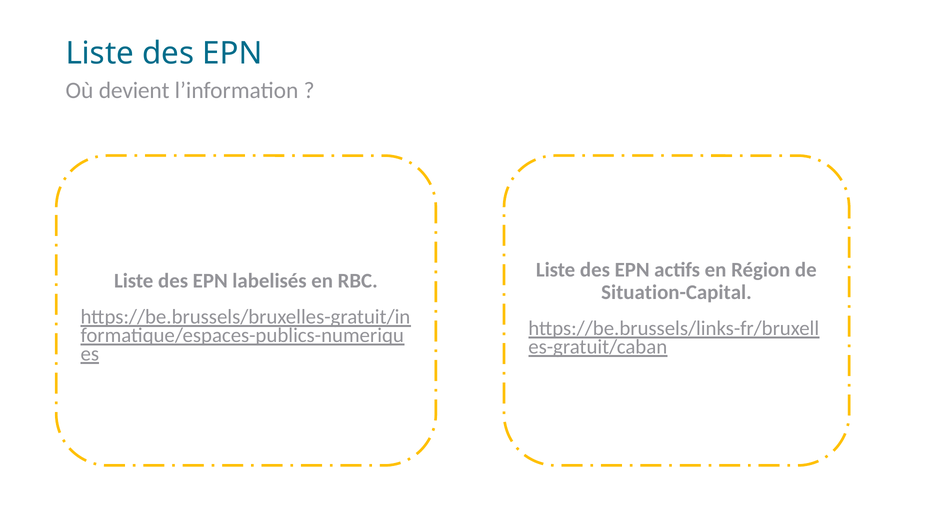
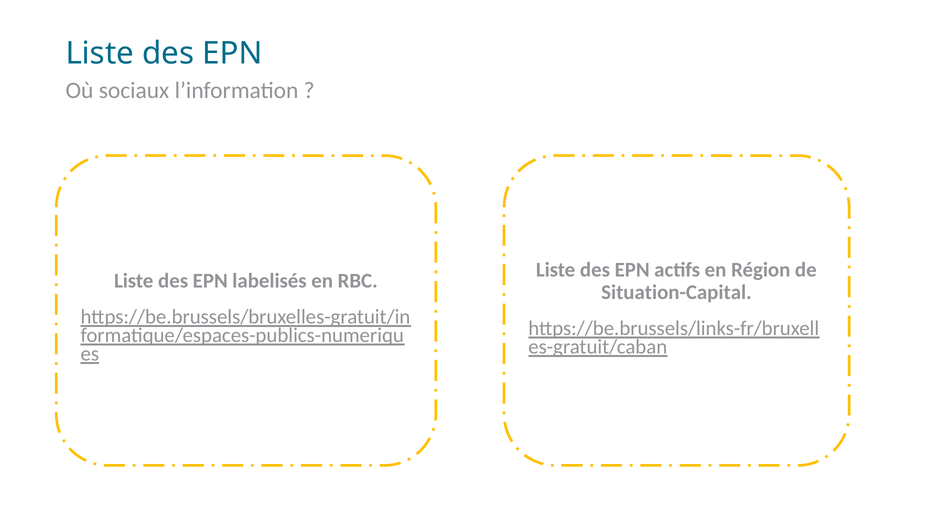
devient: devient -> sociaux (134, 90)
